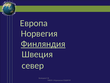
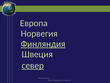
север underline: none -> present (33, 65)
